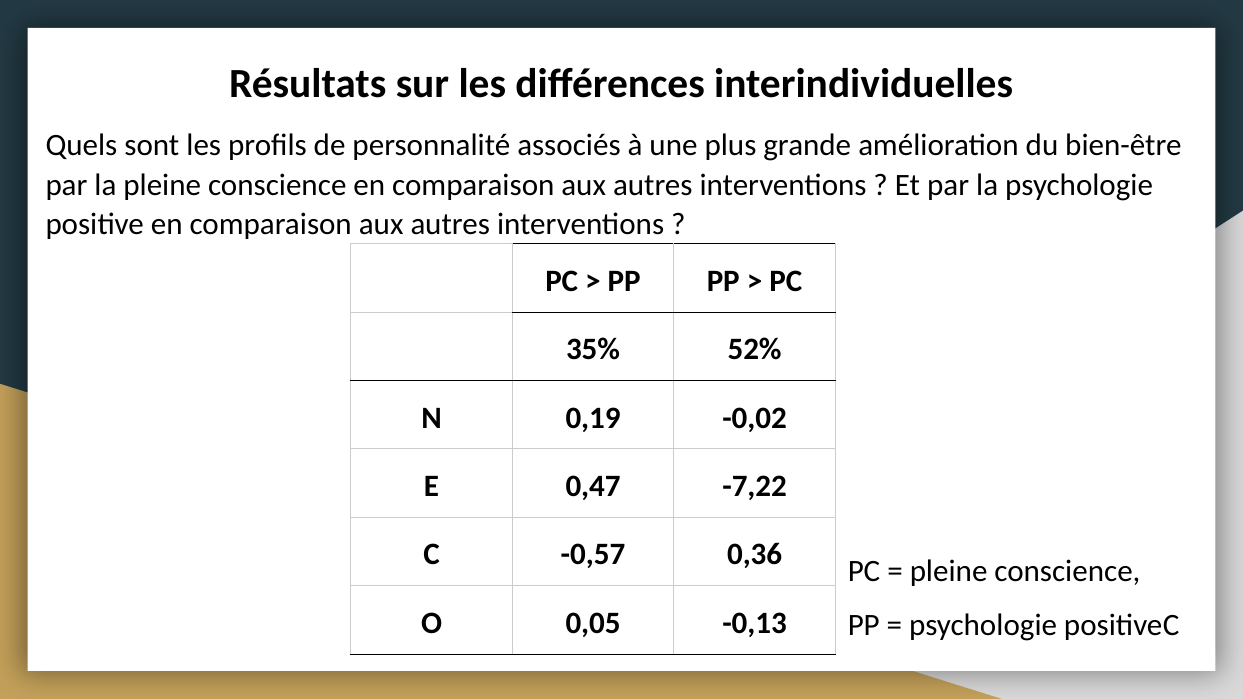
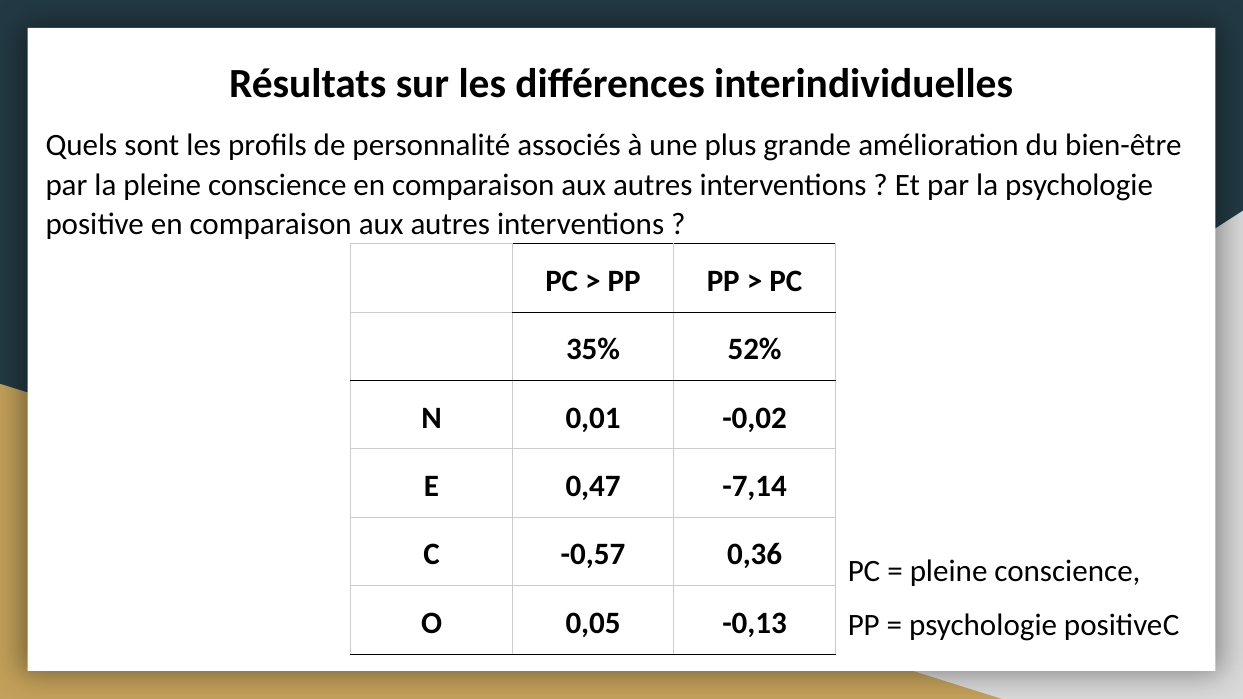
0,19: 0,19 -> 0,01 (593, 418)
-7,22: -7,22 -> -7,14 (755, 486)
